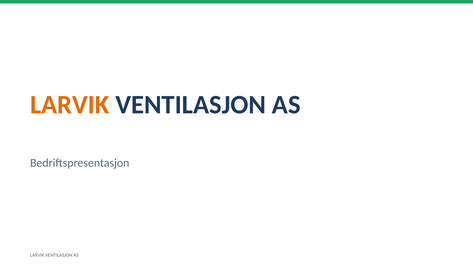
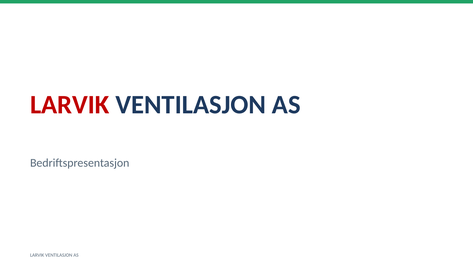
LARVIK colour: orange -> red (70, 105)
